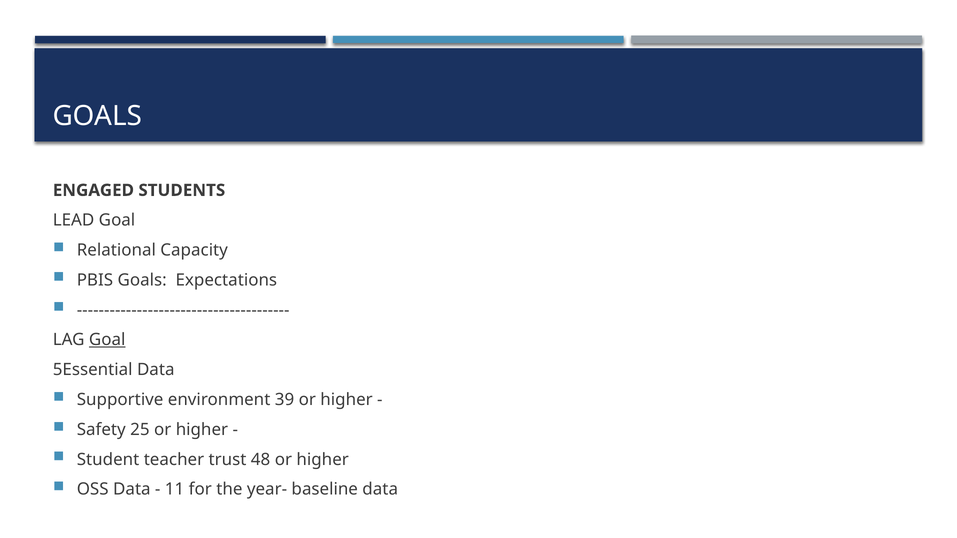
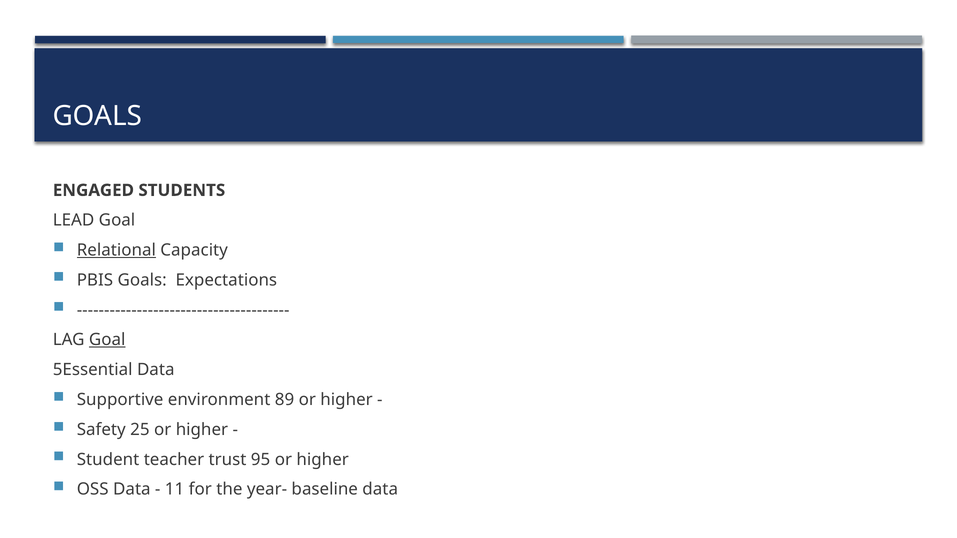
Relational underline: none -> present (116, 250)
39: 39 -> 89 (285, 400)
48: 48 -> 95 (261, 460)
